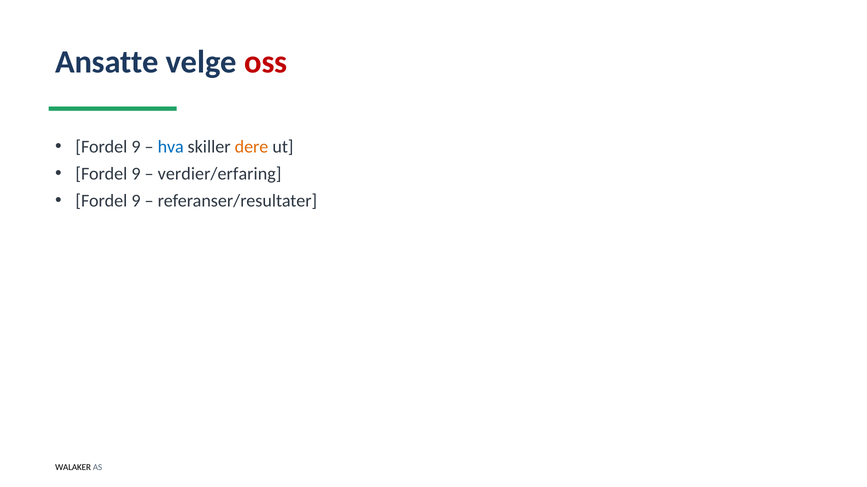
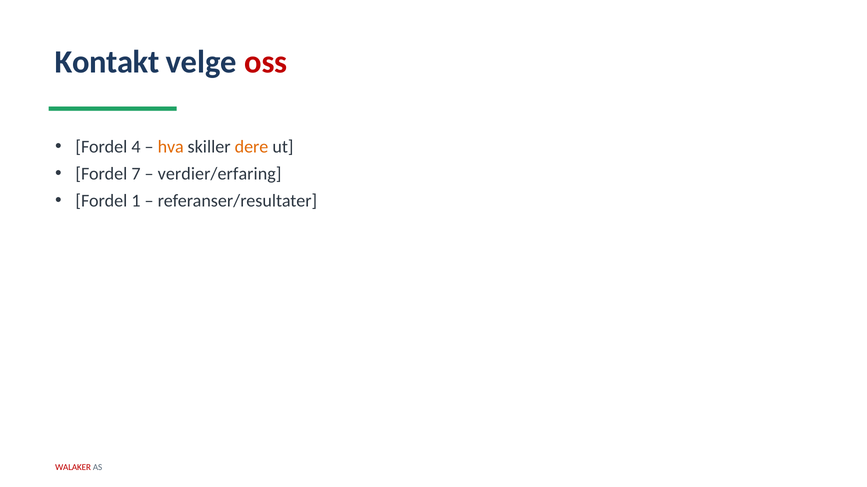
Ansatte: Ansatte -> Kontakt (107, 62)
9: 9 -> 4 (136, 147)
hva colour: blue -> orange (171, 147)
9: 9 -> 7 (136, 174)
9: 9 -> 1 (136, 201)
WALAKER colour: black -> red (73, 468)
